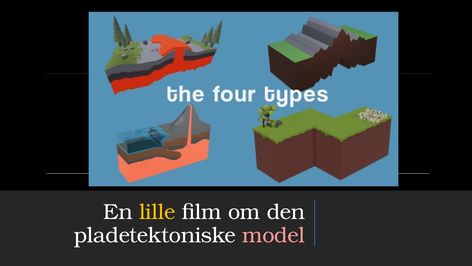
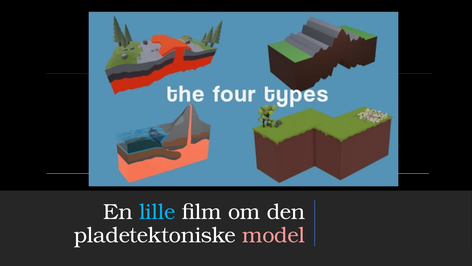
lille colour: yellow -> light blue (157, 212)
